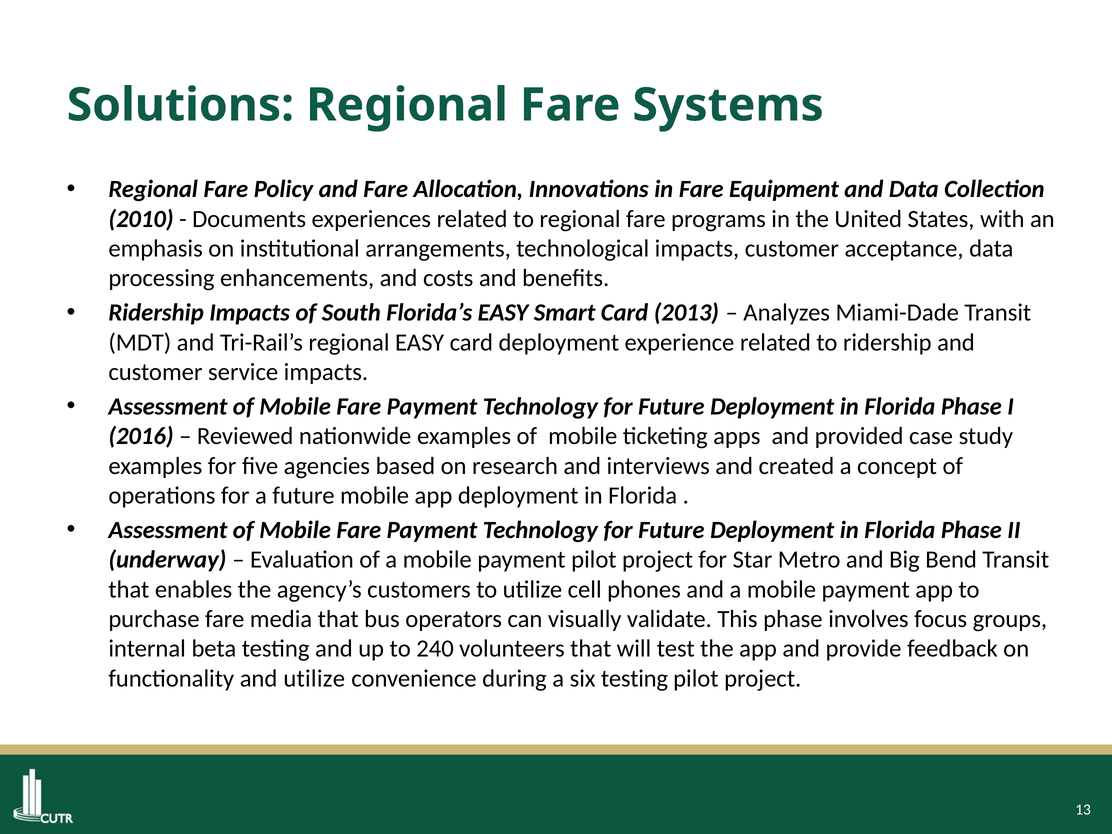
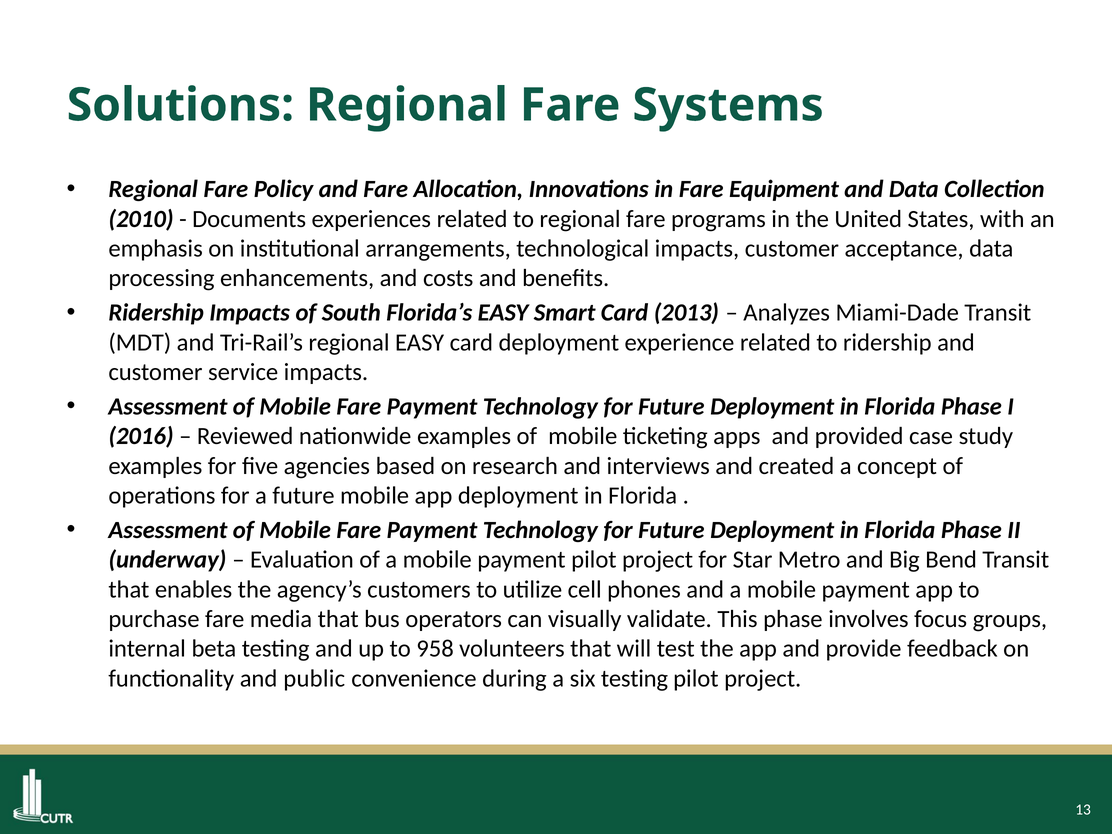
240: 240 -> 958 (435, 649)
and utilize: utilize -> public (314, 678)
